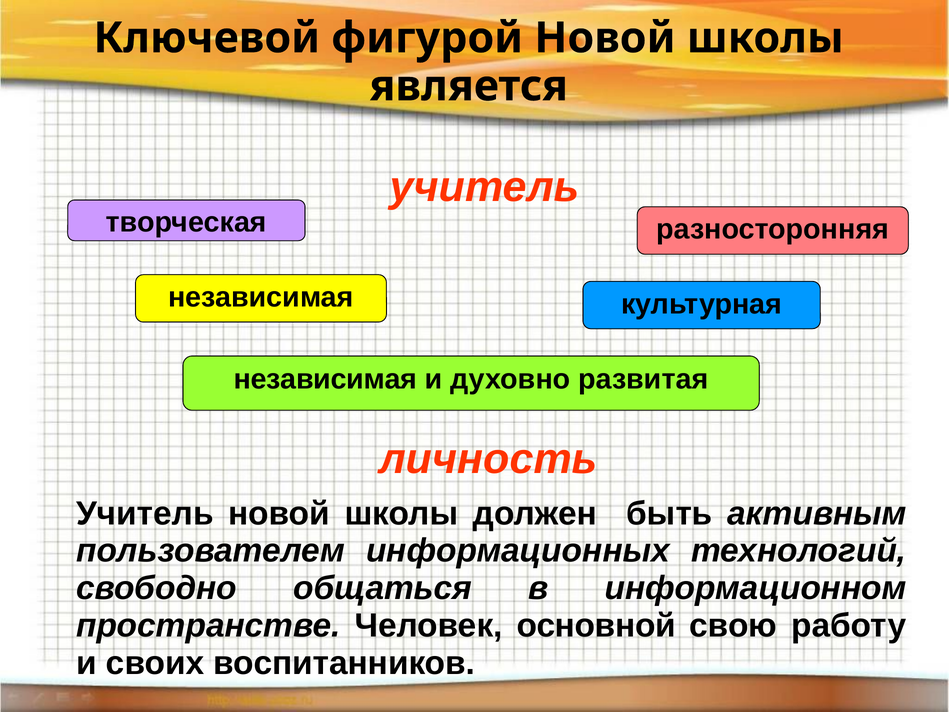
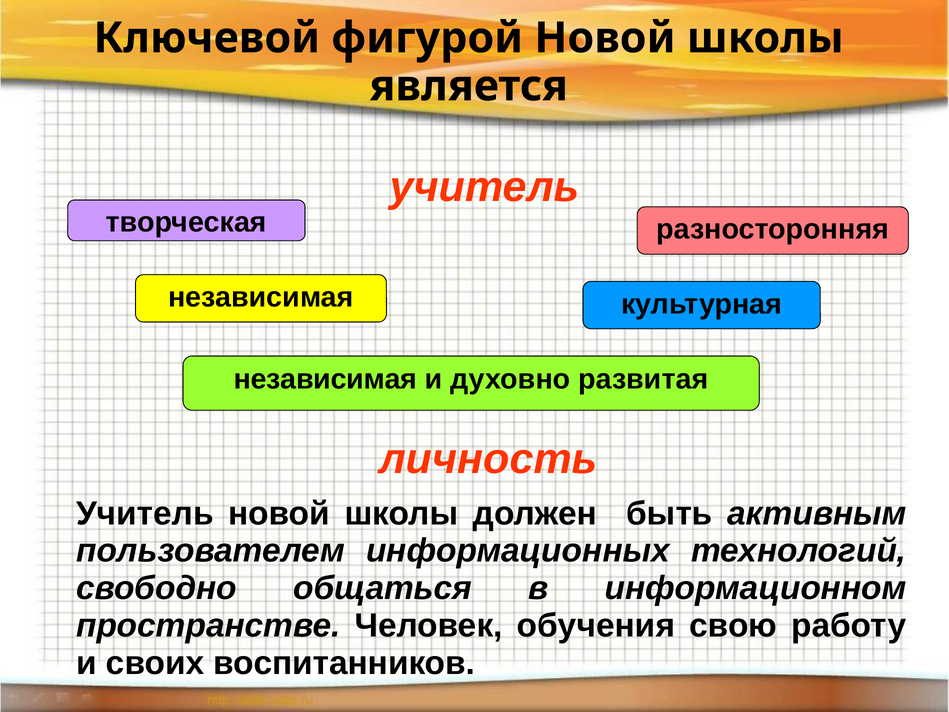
основной: основной -> обучения (596, 625)
